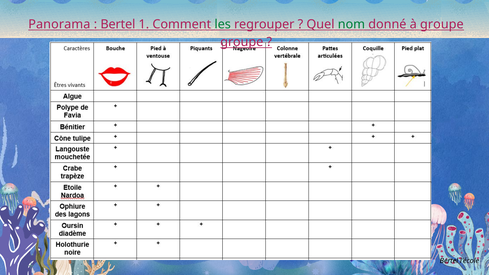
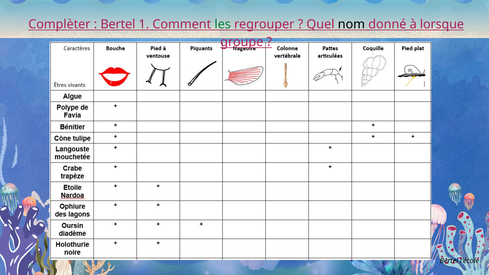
Panorama: Panorama -> Complèter (59, 24)
nom colour: green -> black (351, 24)
à groupe: groupe -> lorsque (442, 24)
